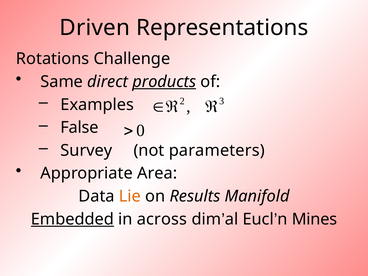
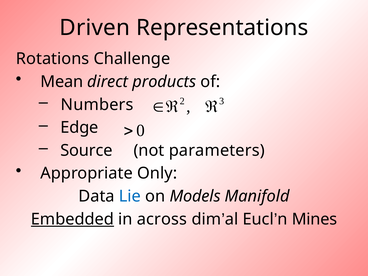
Same: Same -> Mean (62, 82)
products underline: present -> none (164, 82)
Examples: Examples -> Numbers (97, 105)
False: False -> Edge (79, 128)
Survey: Survey -> Source (86, 150)
Area: Area -> Only (157, 173)
Lie colour: orange -> blue (130, 196)
Results: Results -> Models (195, 196)
